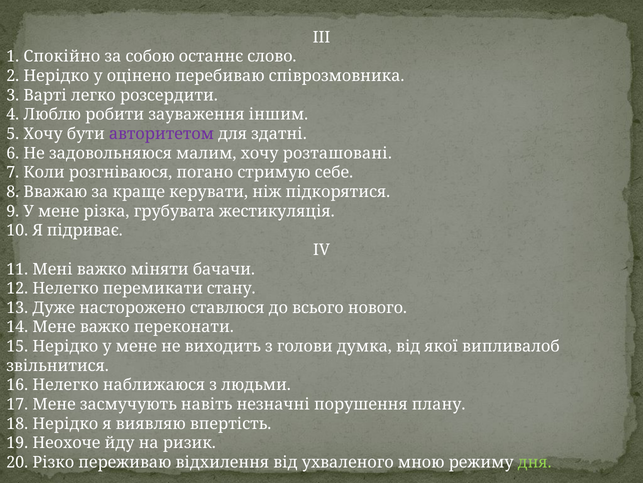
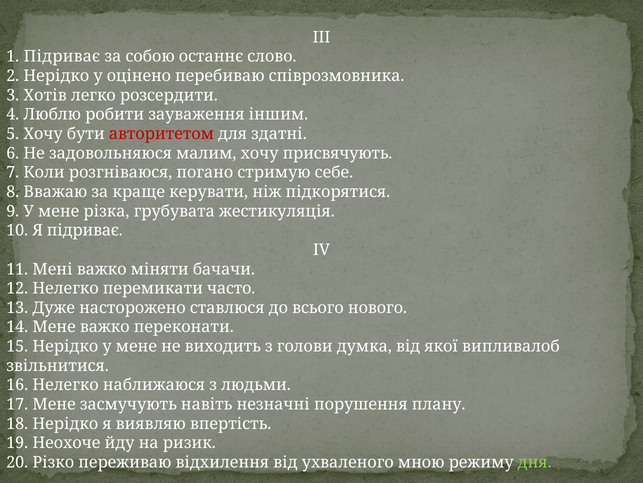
1 Спокійно: Спокійно -> Підриває (62, 57)
Варті: Варті -> Хотів (45, 95)
авторитетом colour: purple -> red (161, 134)
розташовані: розташовані -> присвячують (337, 153)
стану: стану -> часто (231, 288)
